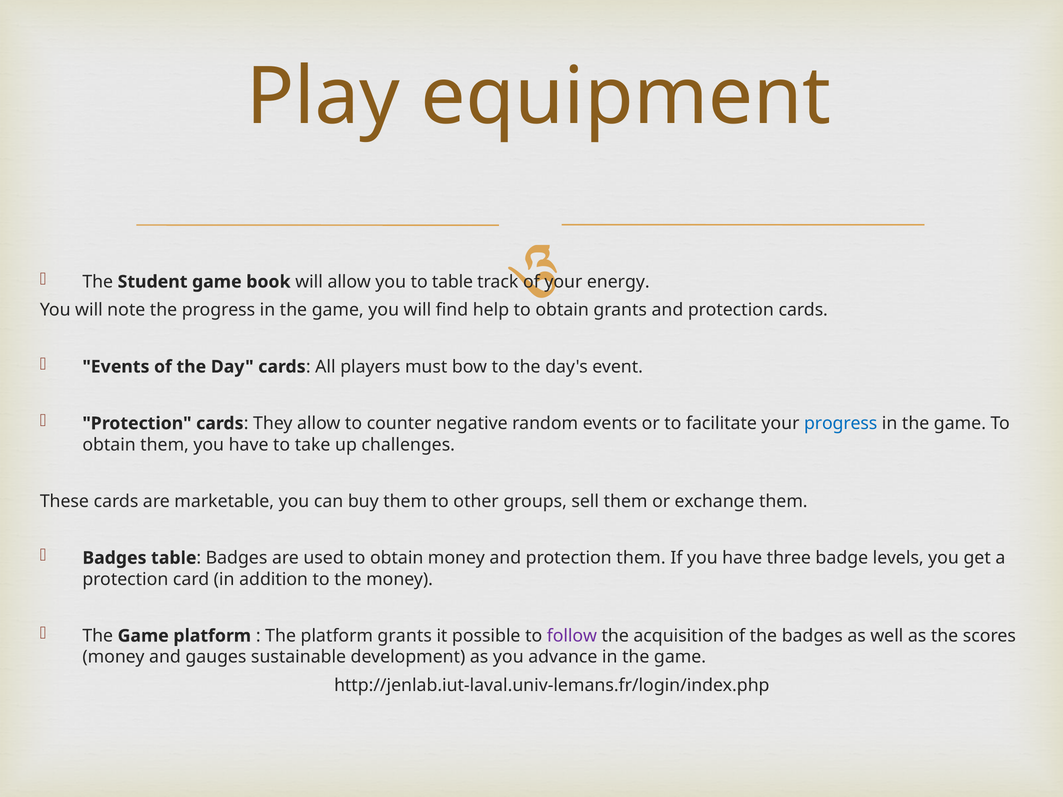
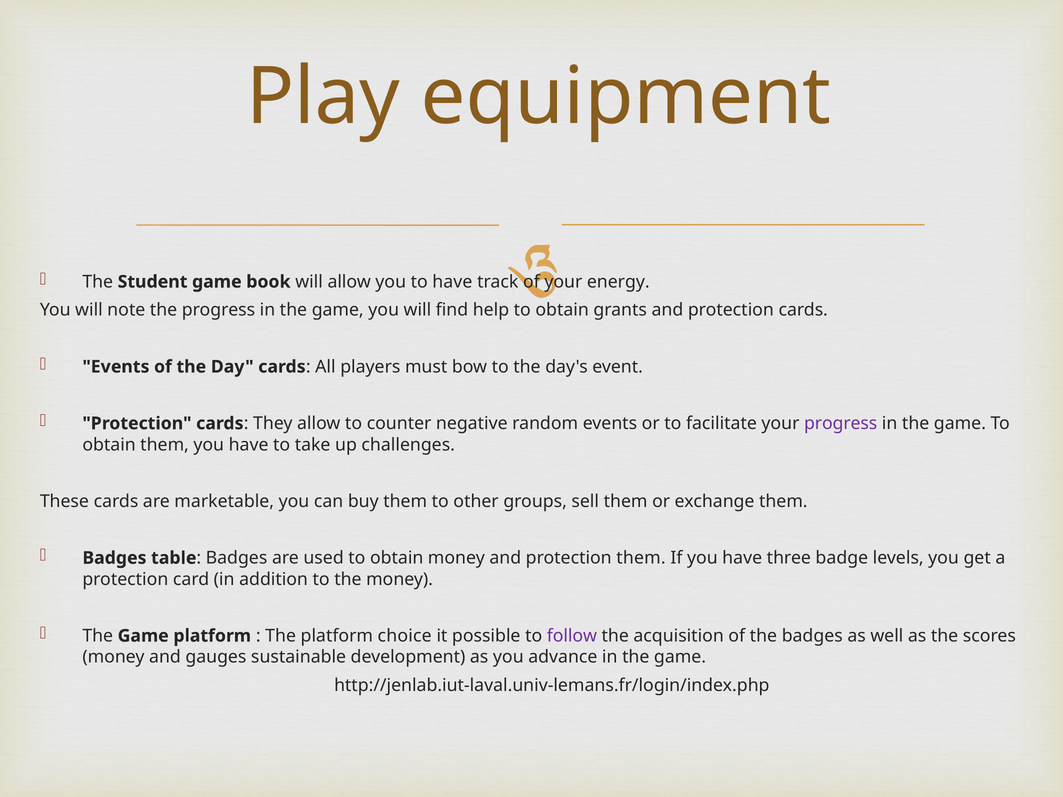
to table: table -> have (452, 282)
progress colour: blue -> purple (841, 424)
platform grants: grants -> choice (405, 636)
